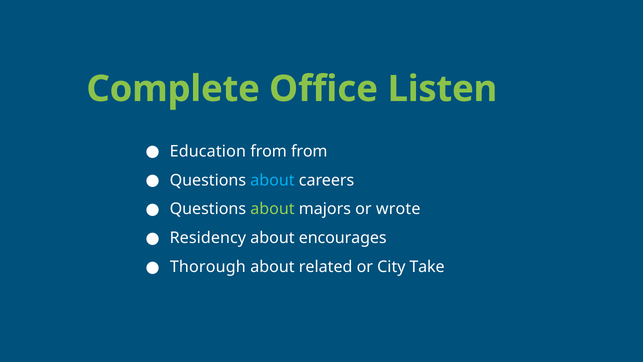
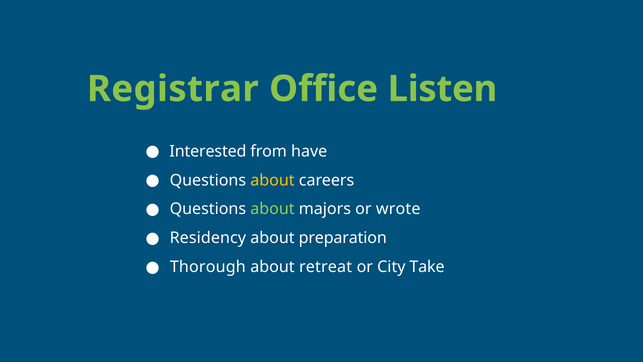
Complete: Complete -> Registrar (173, 89)
Education: Education -> Interested (208, 151)
from from: from -> have (309, 151)
about colour: light blue -> yellow (272, 180)
encourages: encourages -> preparation (343, 238)
related: related -> retreat (326, 267)
